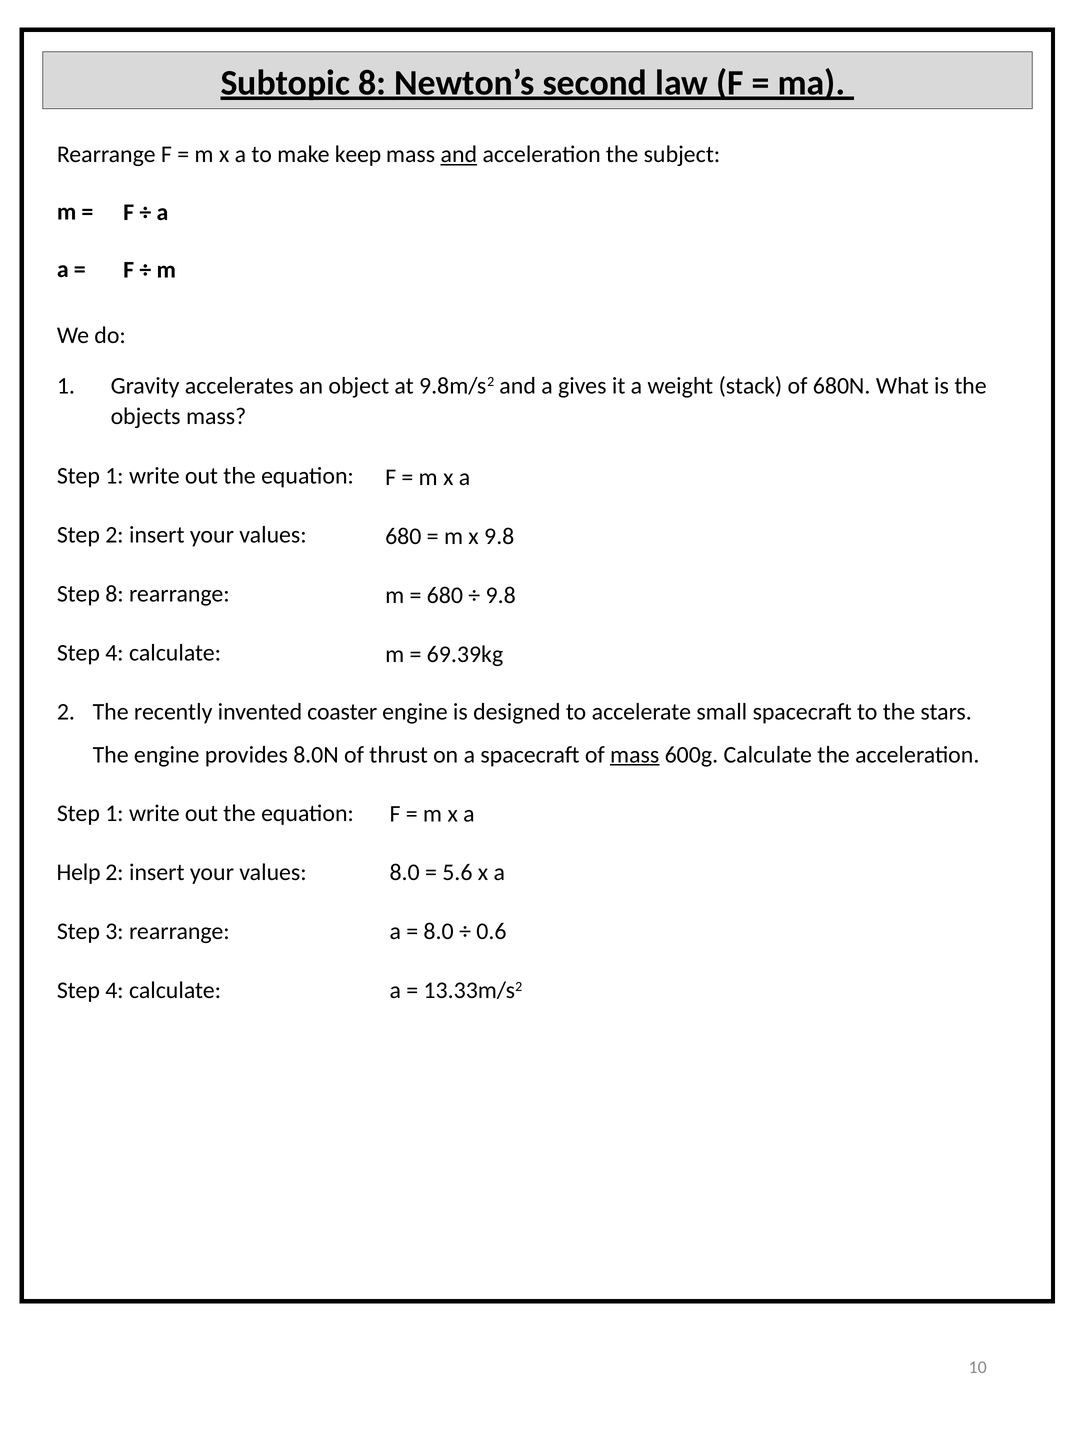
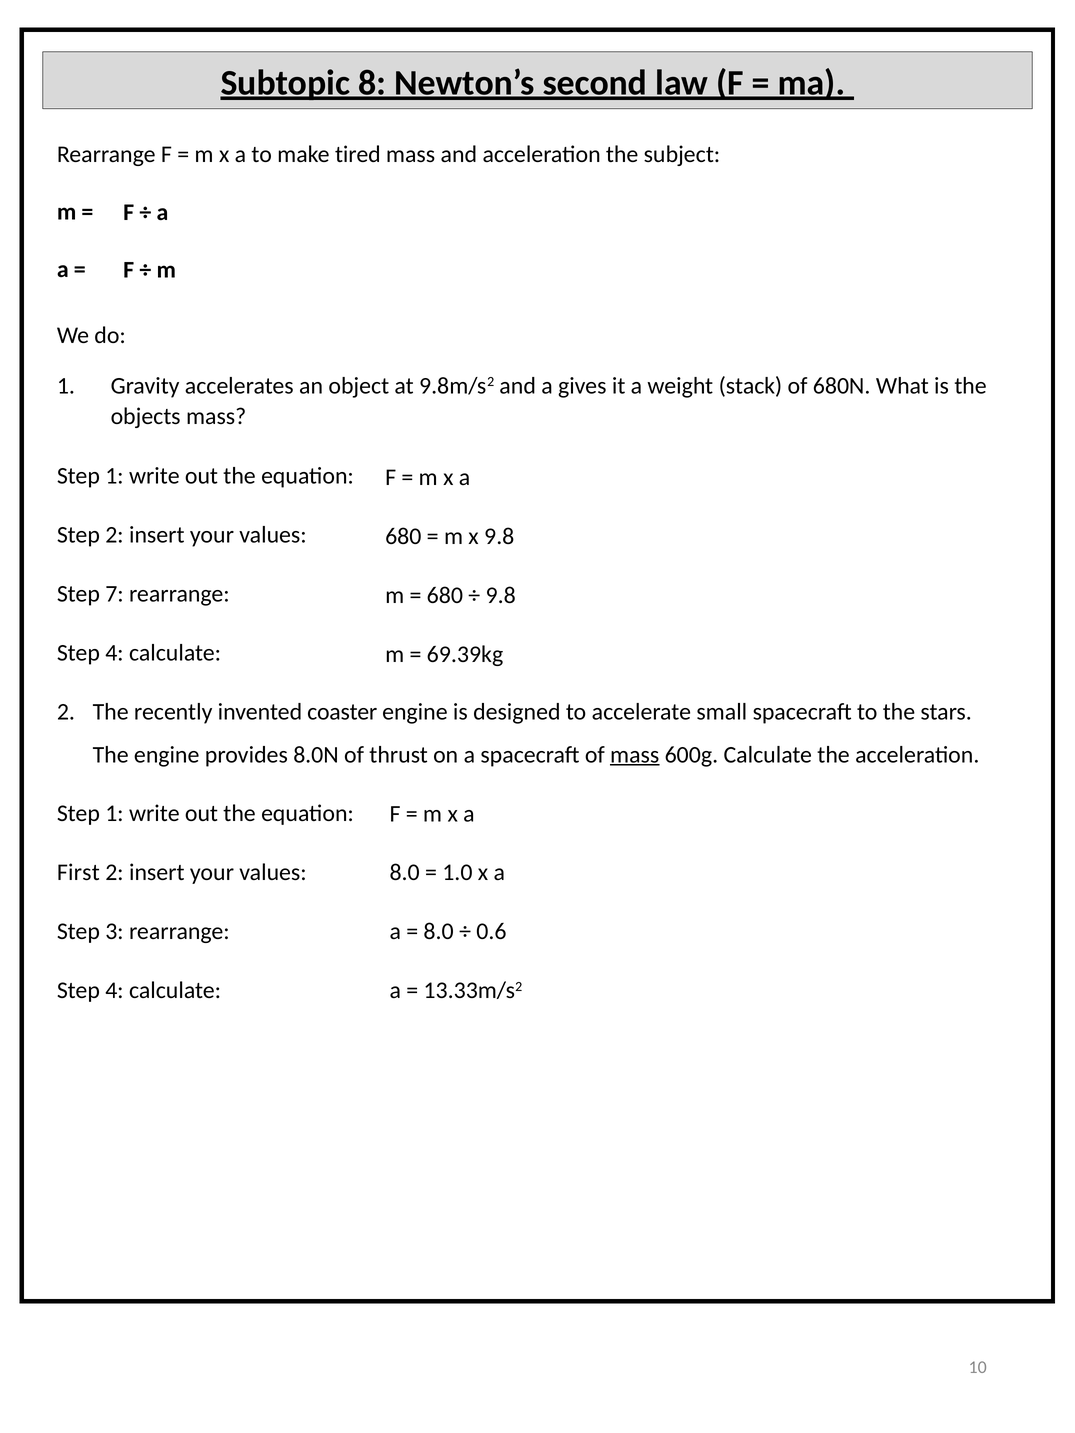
keep: keep -> tired (358, 155)
and underline: present -> none (459, 155)
Step 8: 8 -> 7 (114, 594)
Help: Help -> First (78, 873)
5.6: 5.6 -> 1.0 (457, 873)
